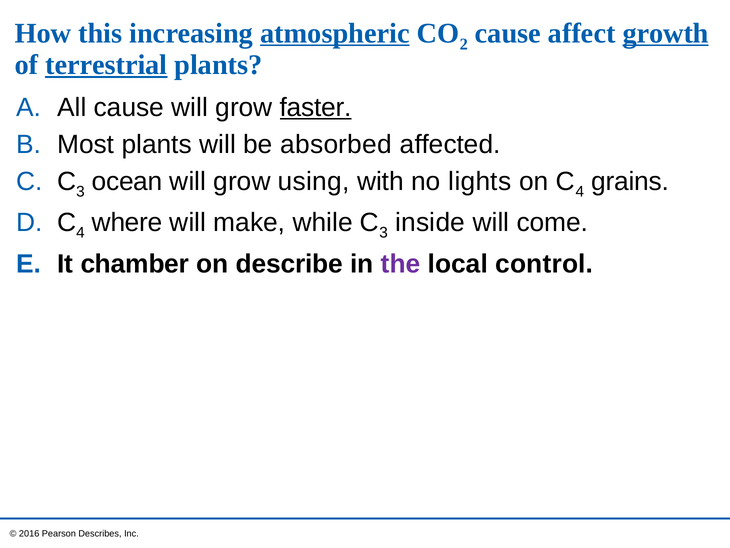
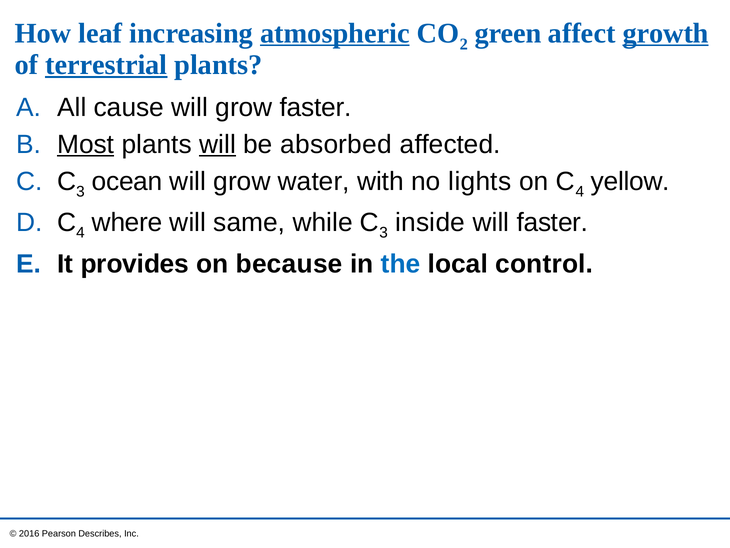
this: this -> leaf (100, 33)
cause: cause -> green (508, 33)
faster underline: present -> none (316, 107)
Most underline: none -> present (86, 144)
will underline: none -> present (218, 144)
using: using -> water (314, 181)
grains: grains -> yellow (630, 181)
make: make -> same (249, 222)
will come: come -> faster (552, 222)
chamber: chamber -> provides (135, 264)
describe: describe -> because (289, 264)
the colour: purple -> blue (401, 264)
